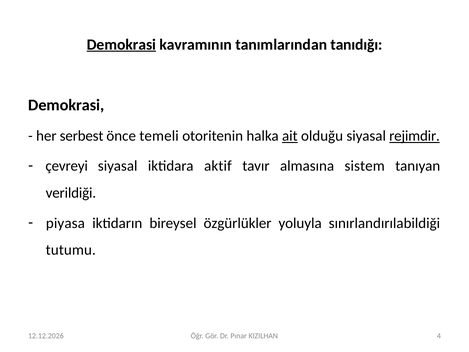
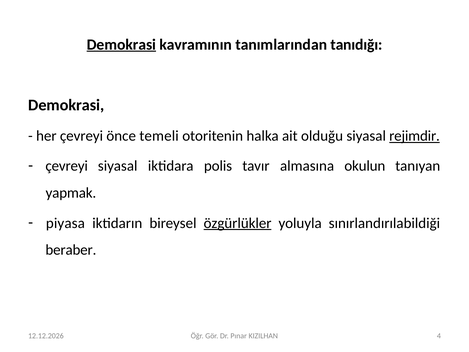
her serbest: serbest -> çevreyi (82, 136)
ait underline: present -> none (290, 136)
aktif: aktif -> polis (218, 166)
sistem: sistem -> okulun (365, 166)
verildiği: verildiği -> yapmak (71, 193)
özgürlükler underline: none -> present (238, 223)
tutumu: tutumu -> beraber (71, 250)
